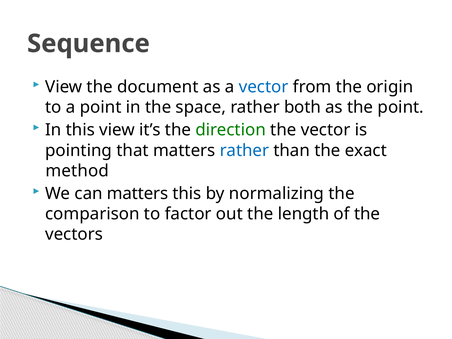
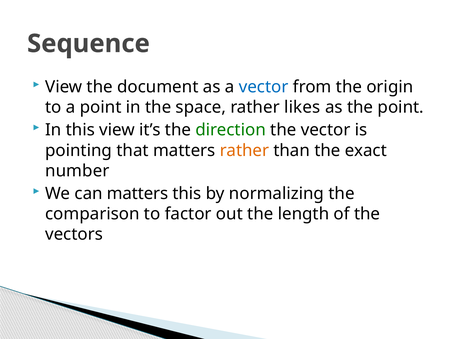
both: both -> likes (302, 107)
rather colour: blue -> orange (244, 150)
method: method -> number (77, 171)
